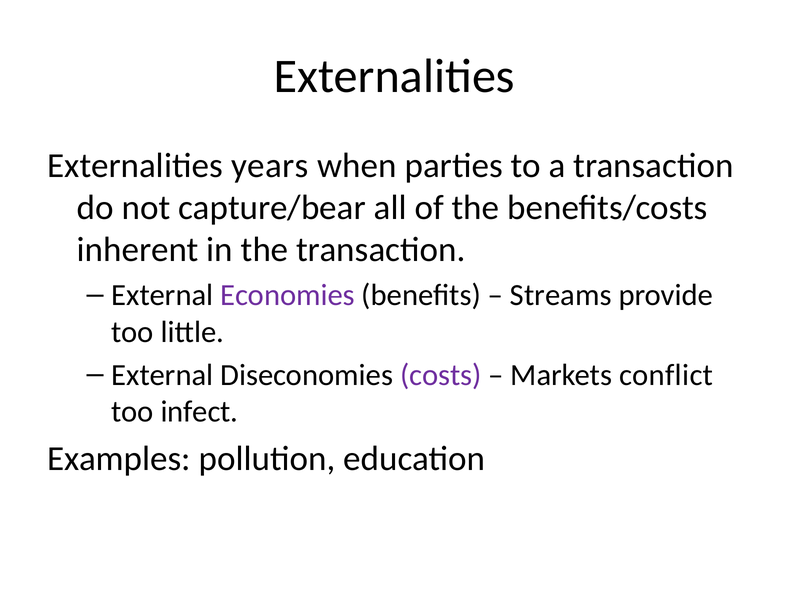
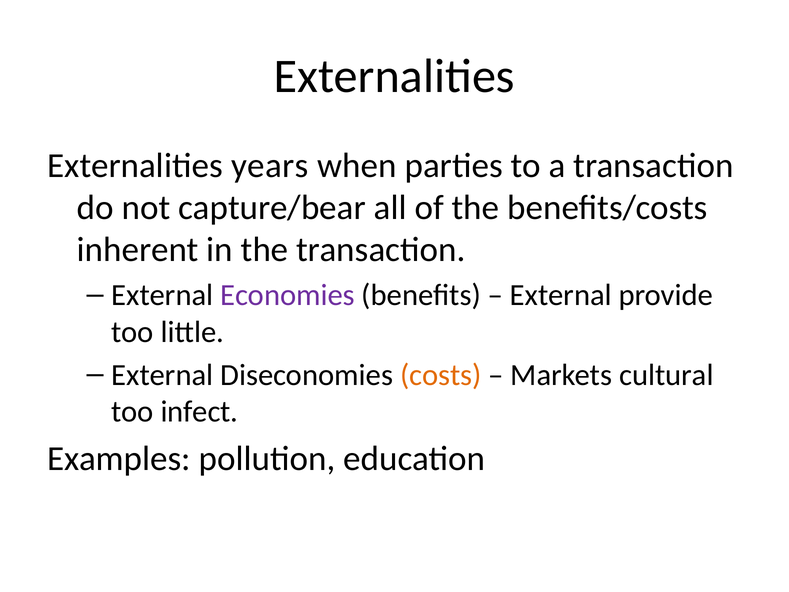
Streams: Streams -> External (561, 295)
costs colour: purple -> orange (441, 375)
conflict: conflict -> cultural (666, 375)
